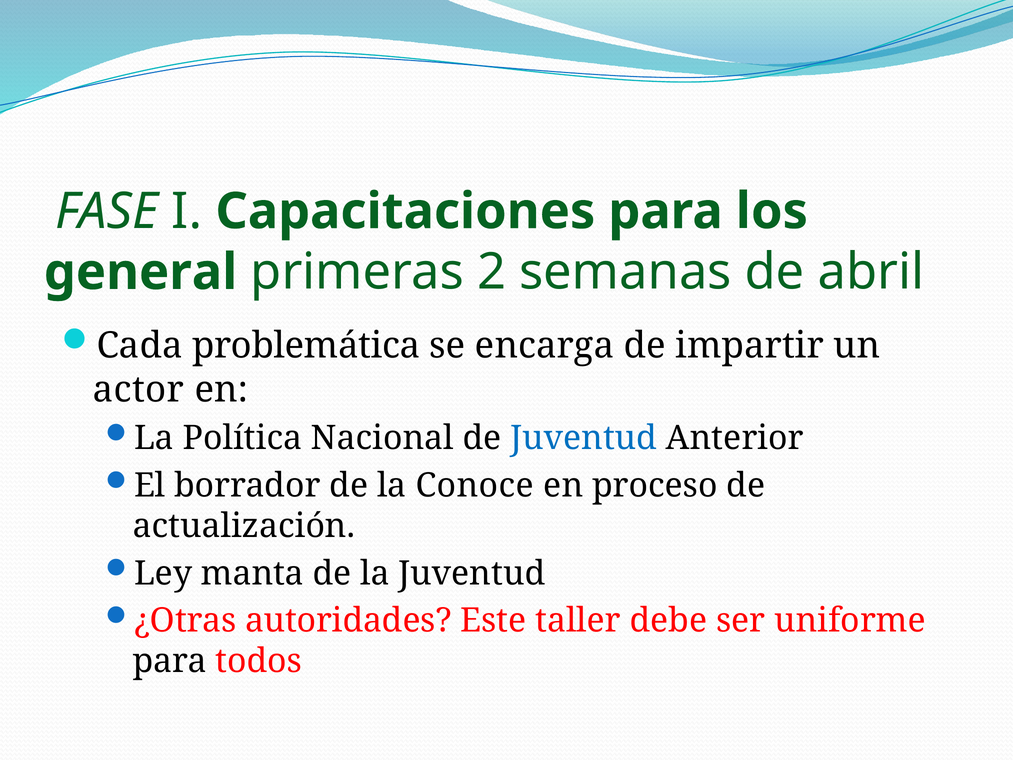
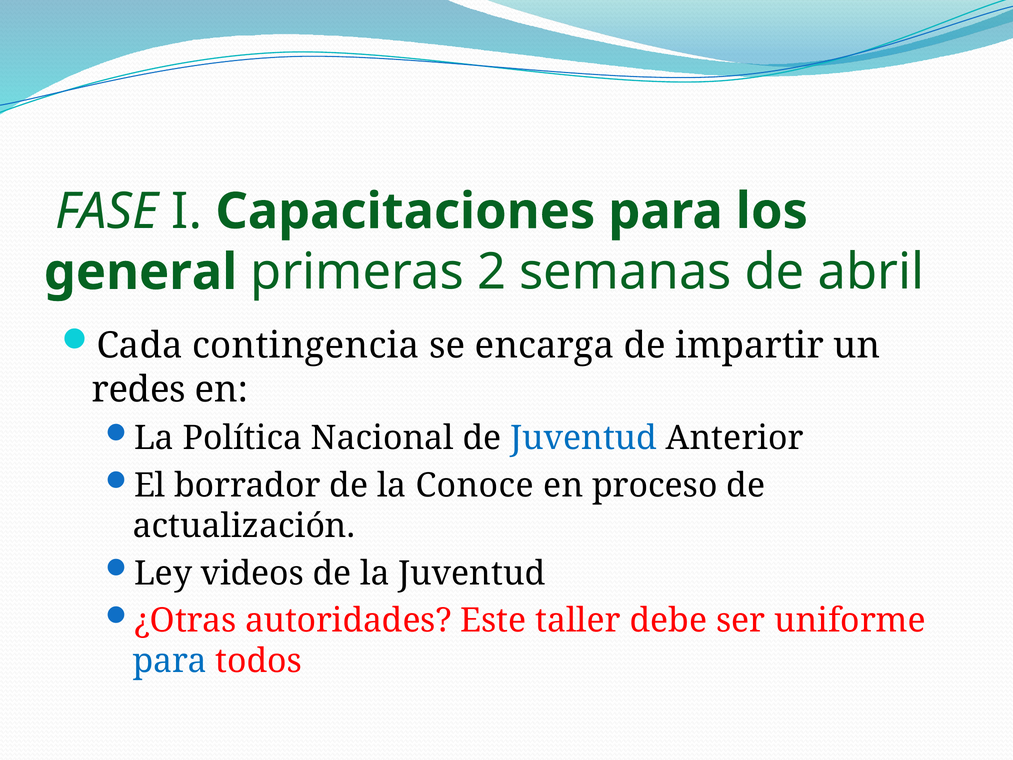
problemática: problemática -> contingencia (306, 346)
actor: actor -> redes (139, 389)
manta: manta -> videos (252, 573)
para colour: black -> blue (170, 661)
